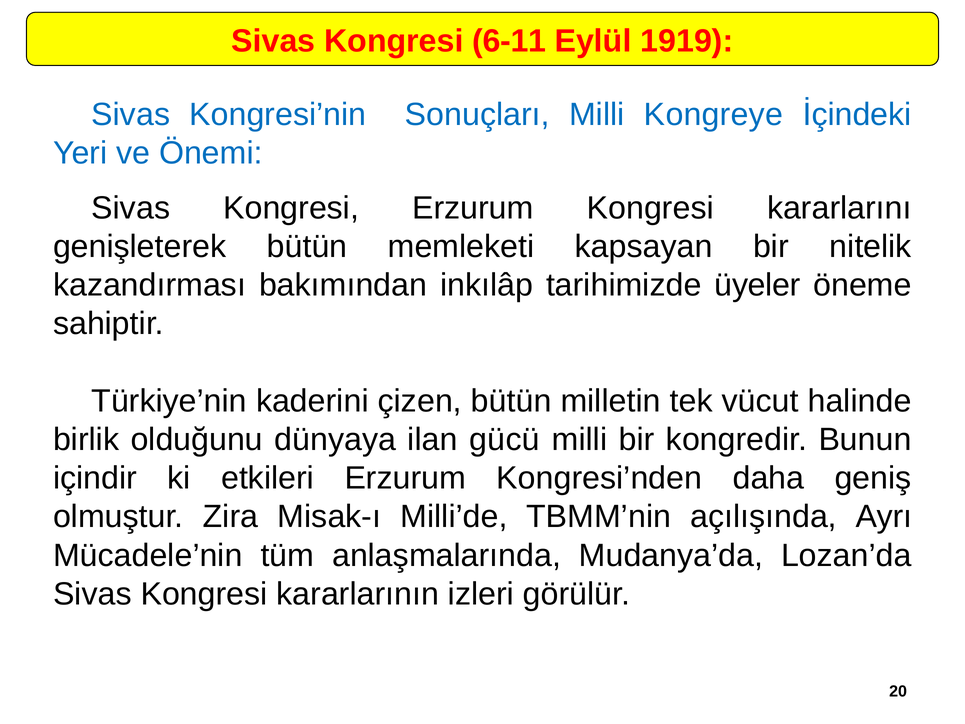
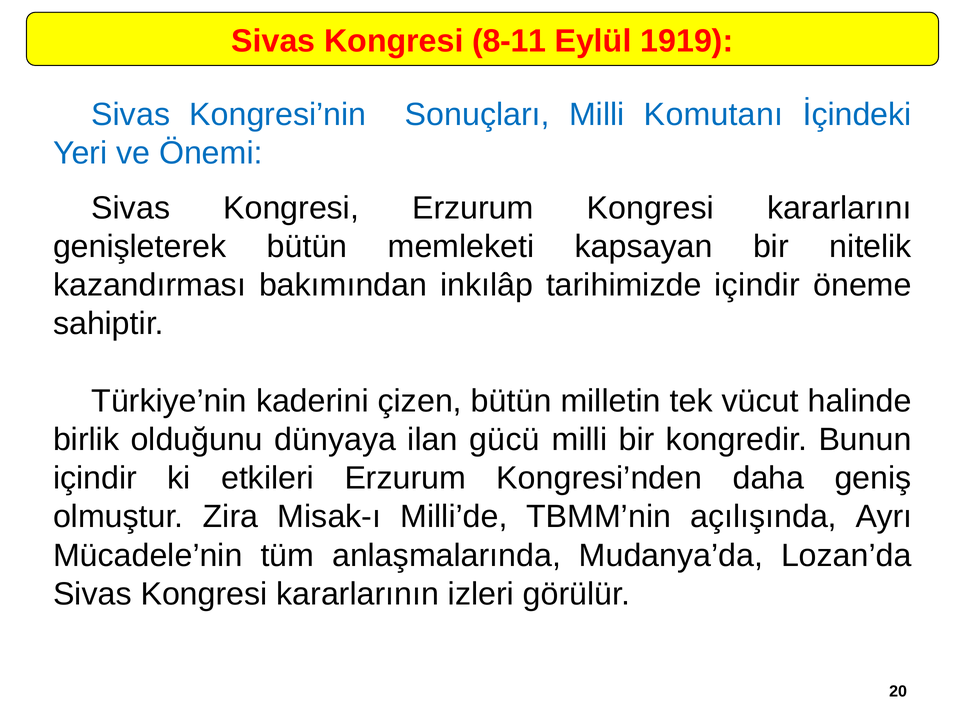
6-11: 6-11 -> 8-11 (509, 41)
Kongreye: Kongreye -> Komutanı (713, 115)
tarihimizde üyeler: üyeler -> içindir (757, 285)
